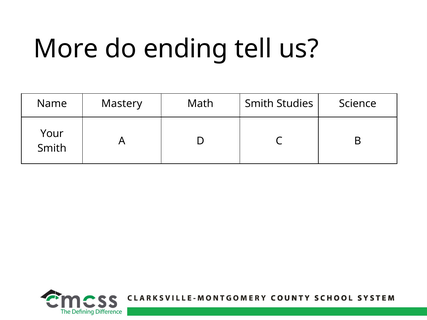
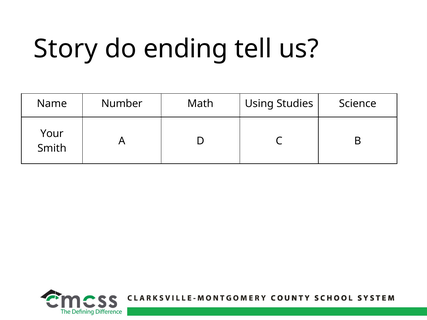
More: More -> Story (66, 49)
Mastery: Mastery -> Number (122, 104)
Math Smith: Smith -> Using (259, 104)
